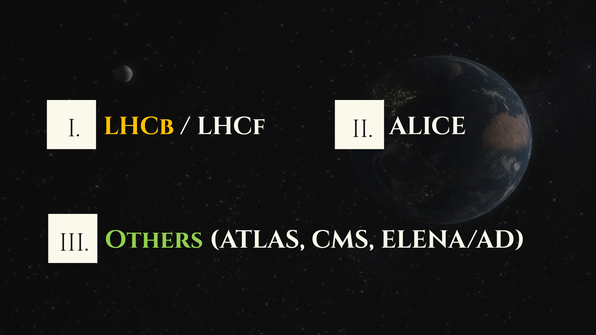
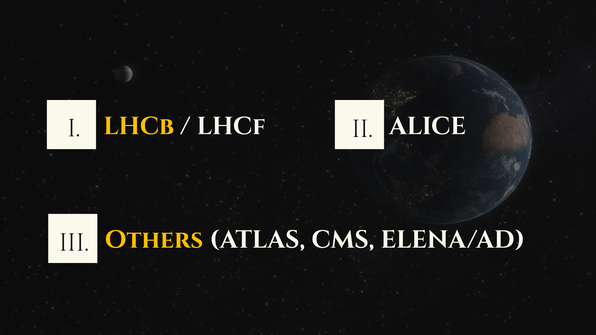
Others colour: light green -> yellow (154, 240)
